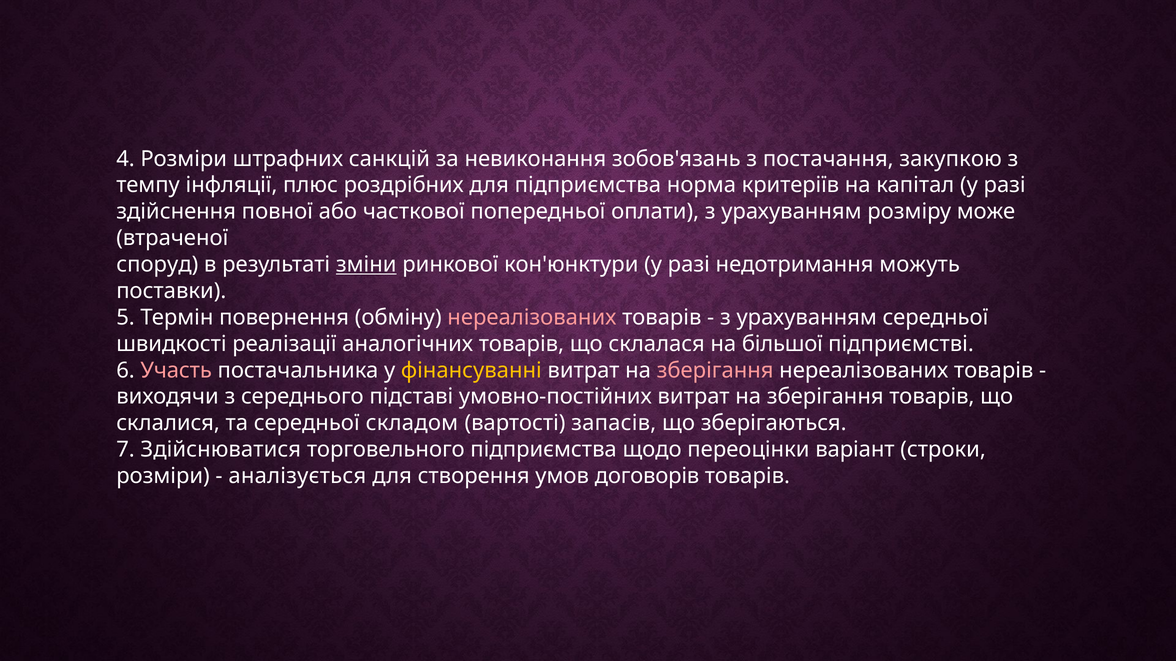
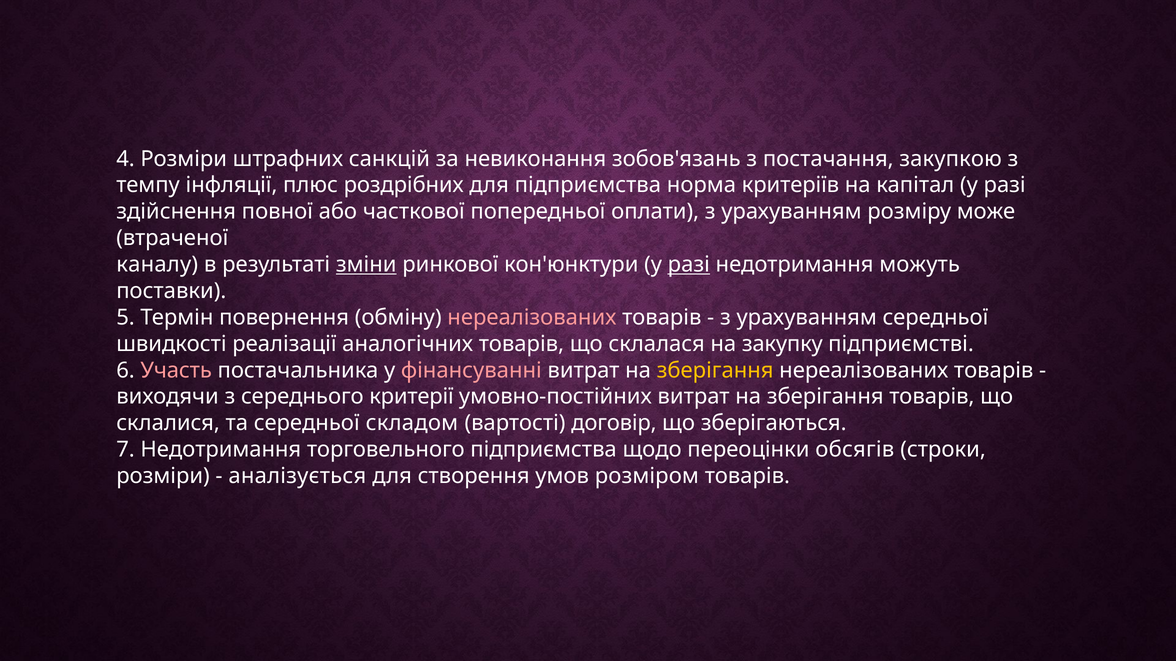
споруд: споруд -> каналу (157, 265)
разі underline: none -> present (689, 265)
більшої: більшої -> закупку (782, 344)
фінансуванні colour: yellow -> pink (471, 371)
зберігання colour: pink -> yellow (715, 371)
підставі: підставі -> критерії (411, 397)
запасів: запасів -> договір (614, 423)
7 Здійснюватися: Здійснюватися -> Недотримання (221, 450)
варіант: варіант -> обсягів (855, 450)
договорів: договорів -> розміром (647, 476)
